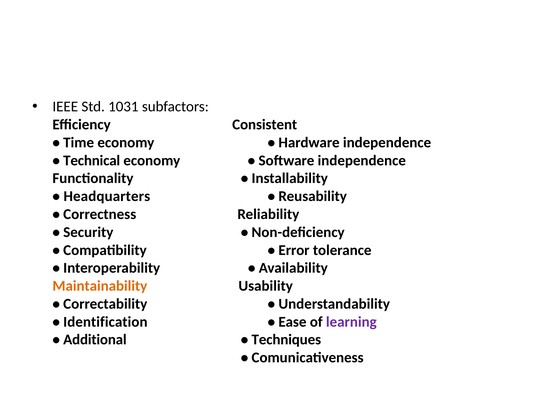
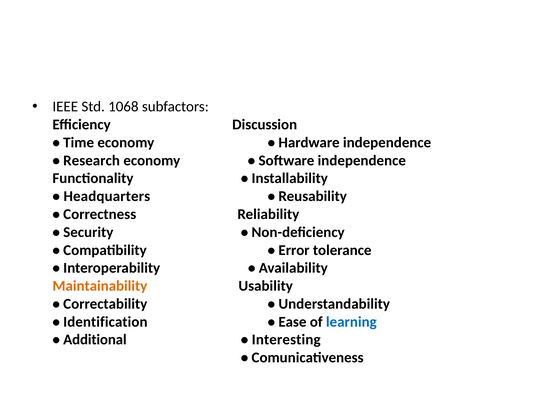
1031: 1031 -> 1068 (123, 107)
Consistent: Consistent -> Discussion (265, 125)
Technical: Technical -> Research (92, 161)
learning colour: purple -> blue (351, 322)
Techniques: Techniques -> Interesting (286, 340)
